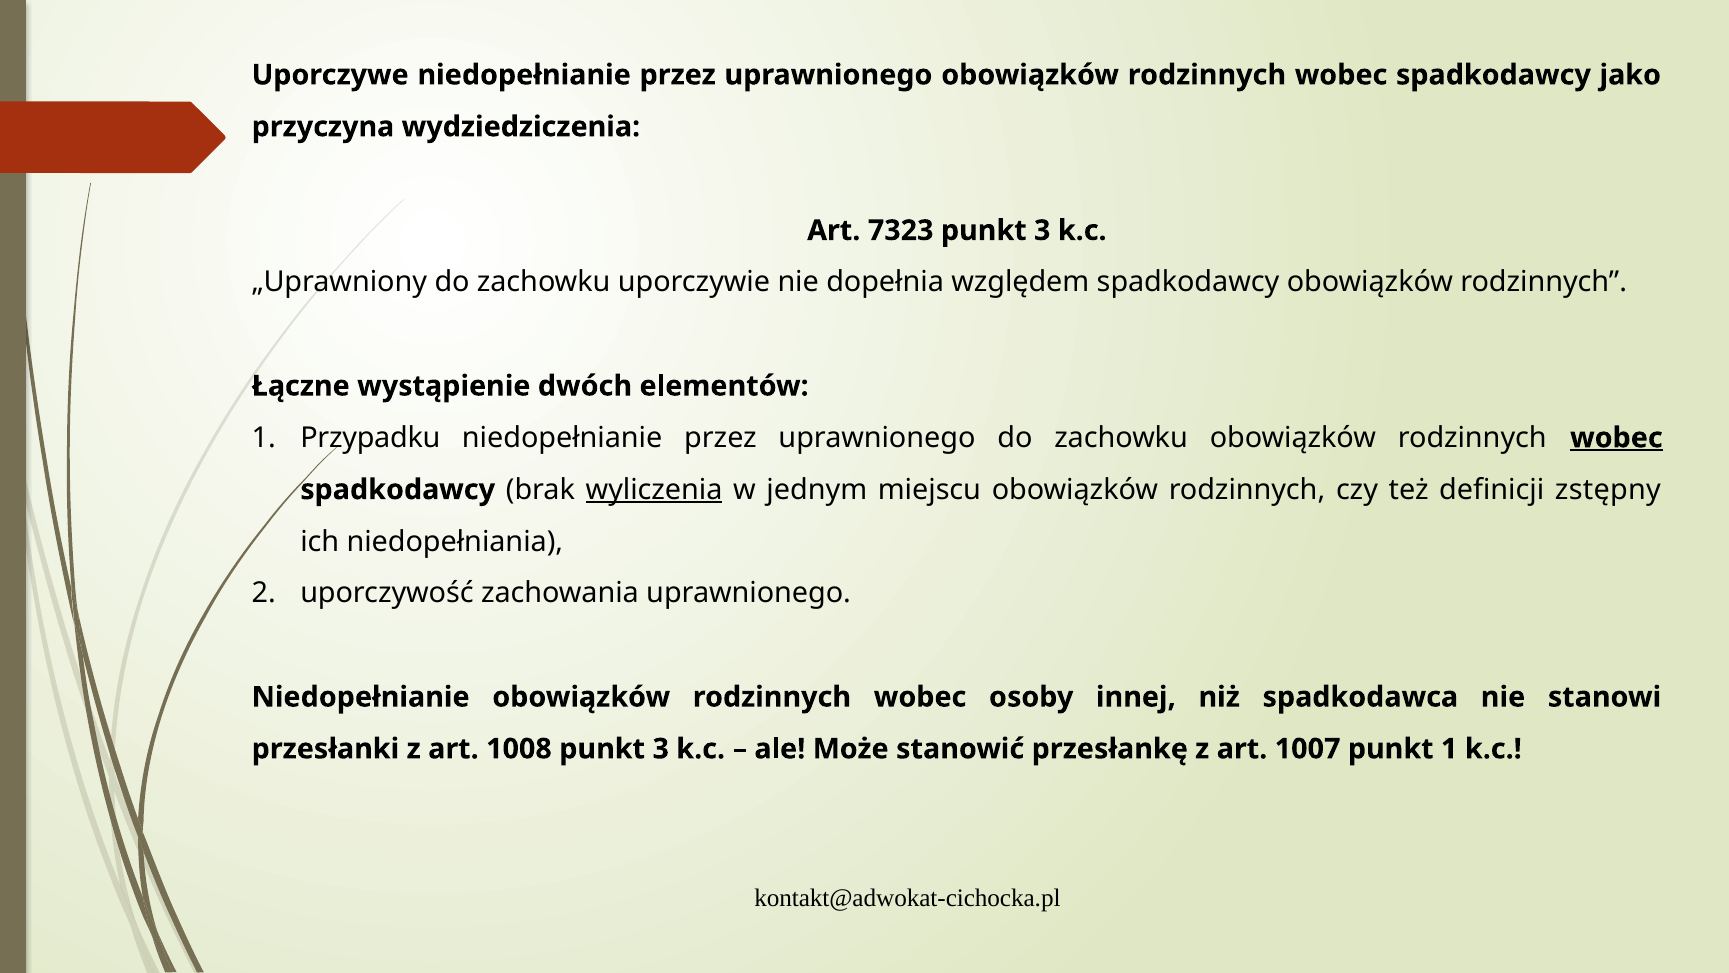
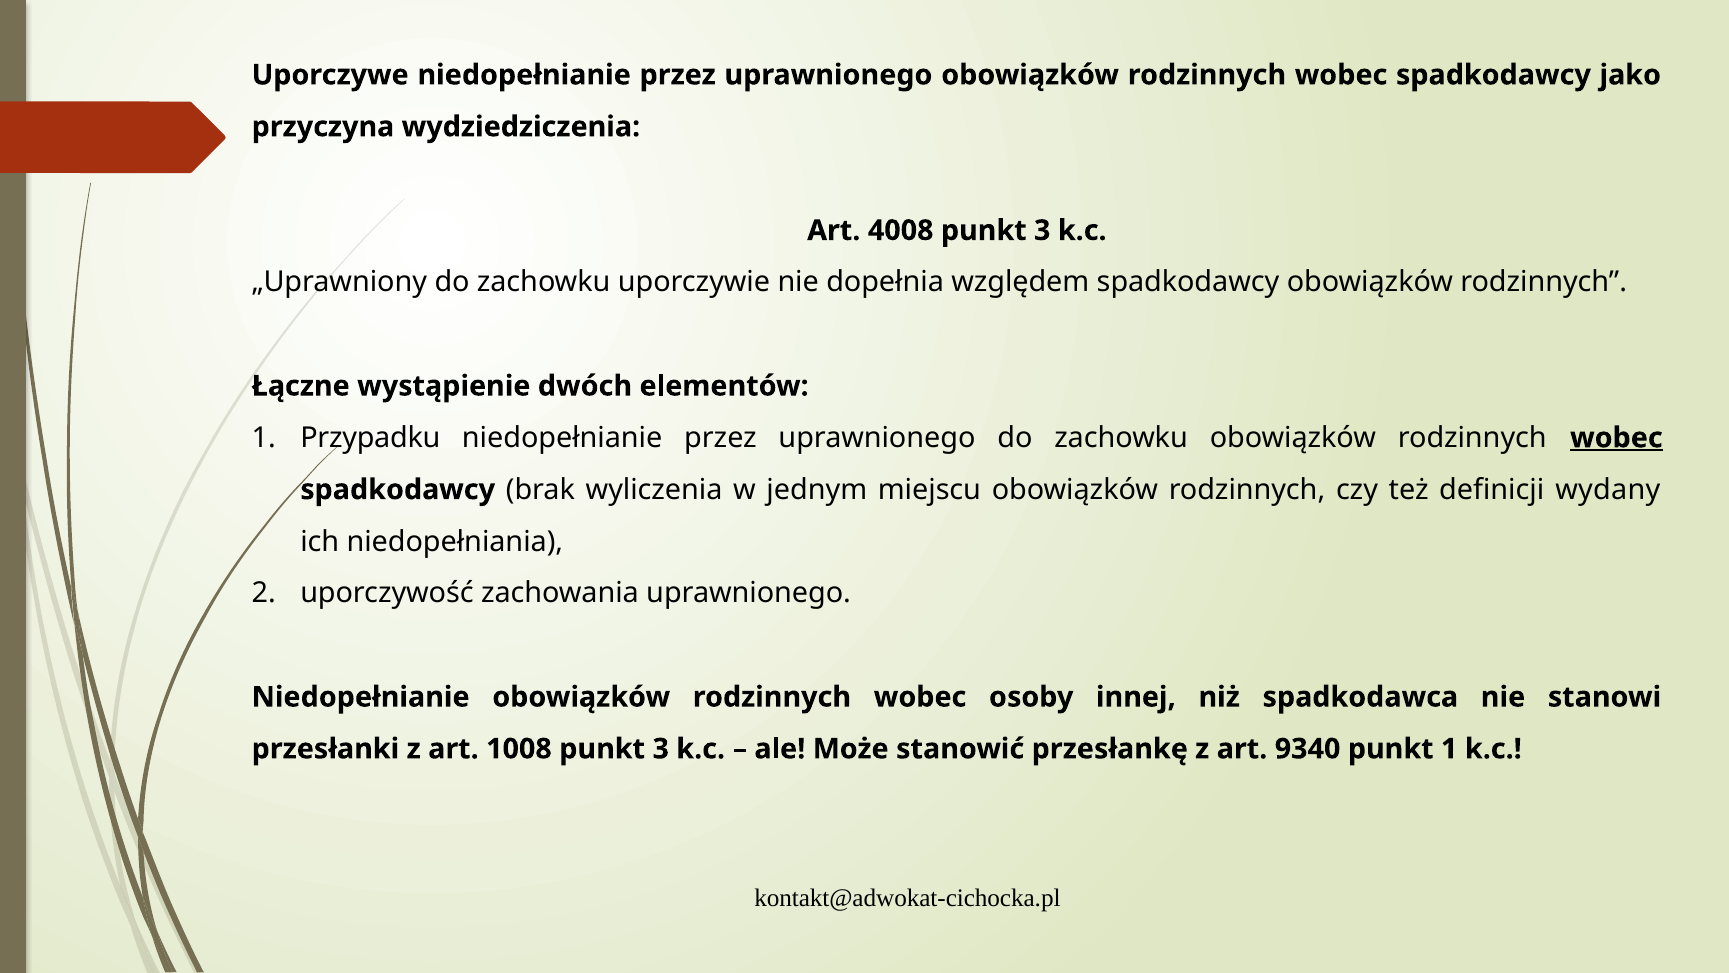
7323: 7323 -> 4008 (901, 230)
wyliczenia underline: present -> none (654, 489)
zstępny: zstępny -> wydany (1608, 489)
1007: 1007 -> 9340 (1308, 749)
